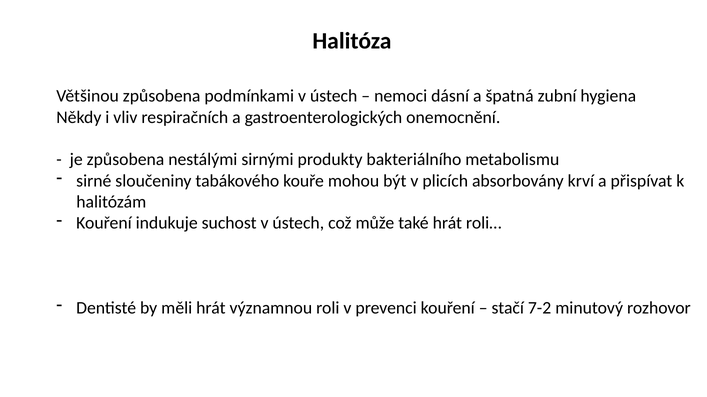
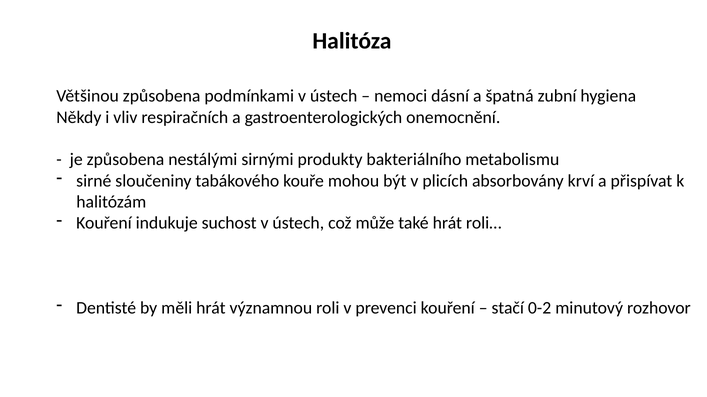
7-2: 7-2 -> 0-2 (540, 308)
